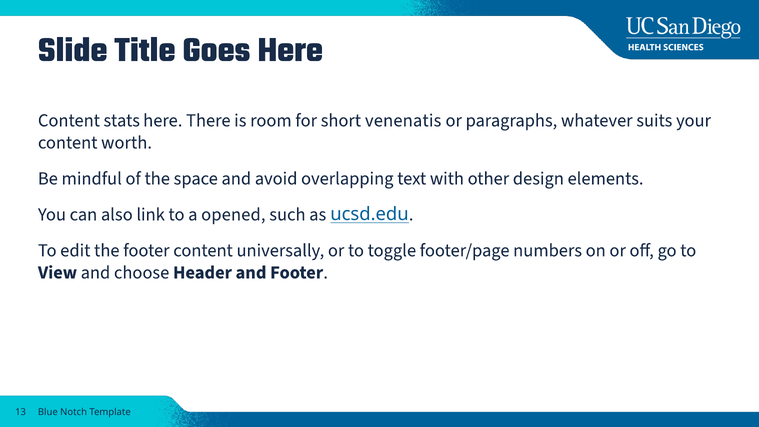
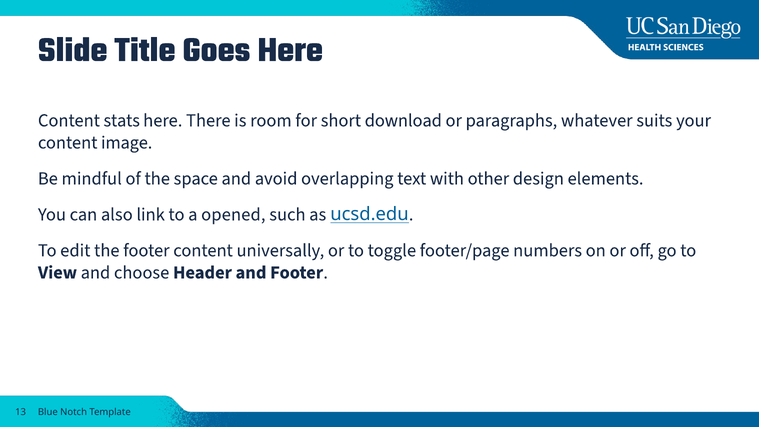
venenatis: venenatis -> download (403, 120)
worth: worth -> image (127, 142)
